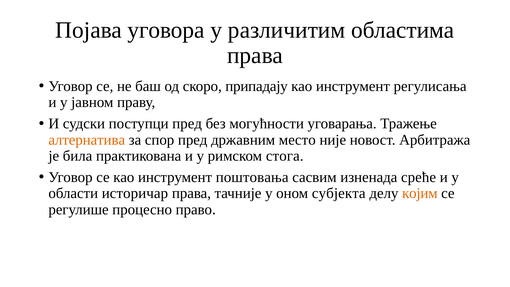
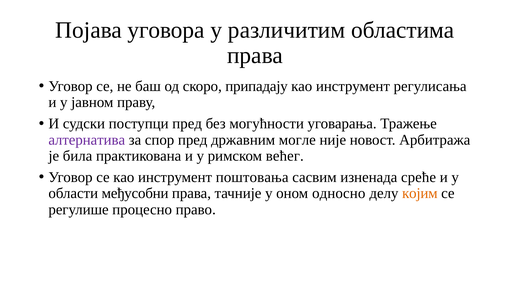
алтернатива colour: orange -> purple (87, 140)
место: место -> могле (297, 140)
стога: стога -> већег (285, 156)
историчар: историчар -> међусобни (135, 193)
субјекта: субјекта -> односно (339, 193)
